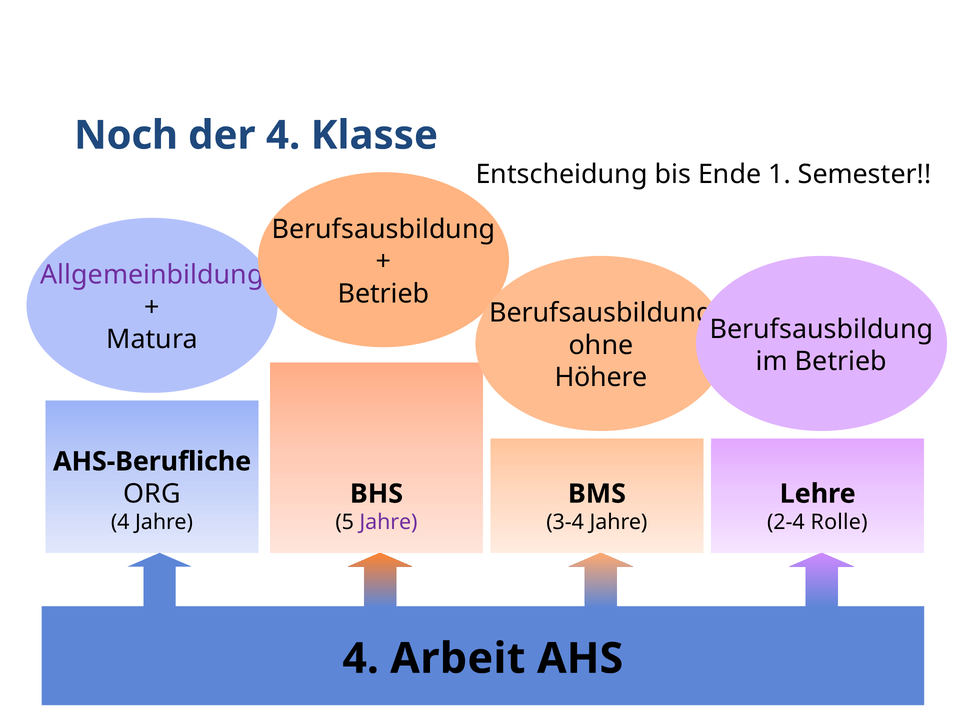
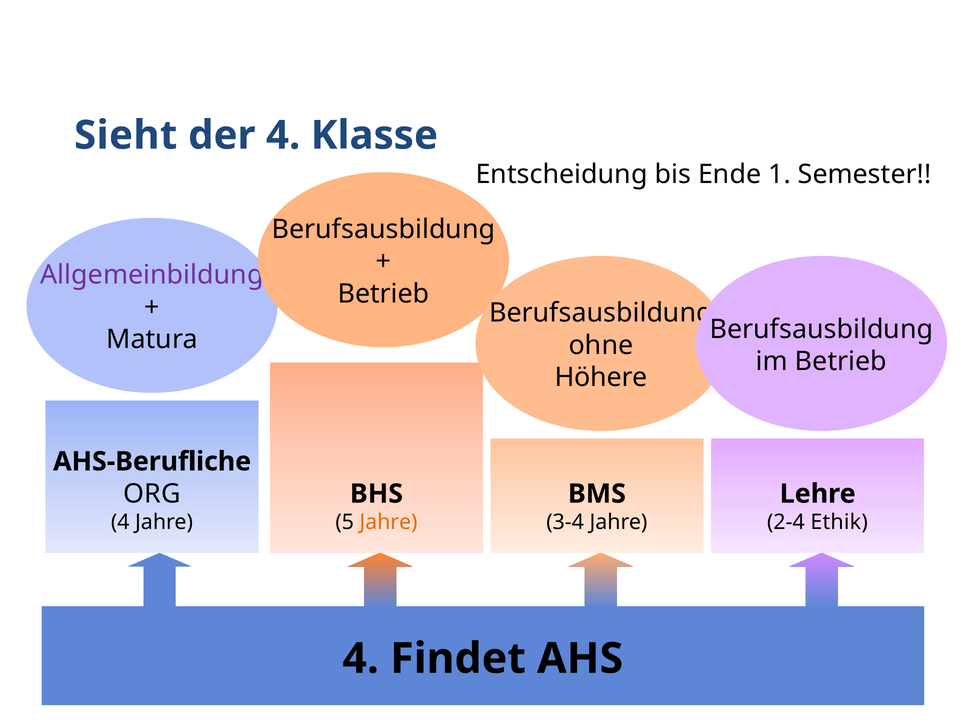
Noch: Noch -> Sieht (126, 135)
Jahre colour: purple -> orange (388, 522)
Rolle: Rolle -> Ethik (839, 522)
Arbeit: Arbeit -> Findet (458, 658)
